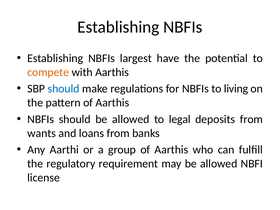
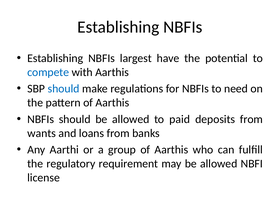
compete colour: orange -> blue (48, 72)
living: living -> need (236, 89)
legal: legal -> paid (180, 119)
